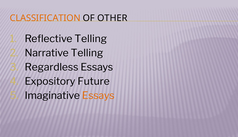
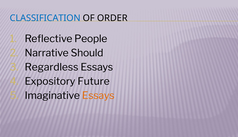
CLASSIFICATION colour: orange -> blue (45, 18)
OTHER: OTHER -> ORDER (112, 18)
Reflective Telling: Telling -> People (91, 39)
Narrative Telling: Telling -> Should (87, 53)
